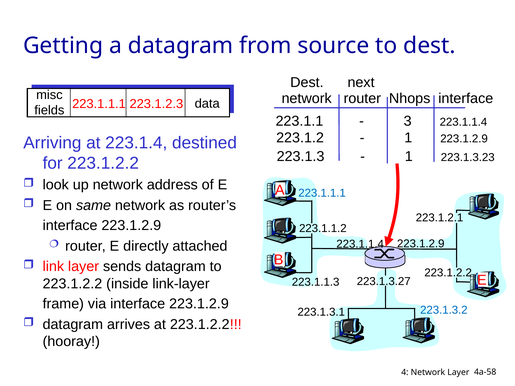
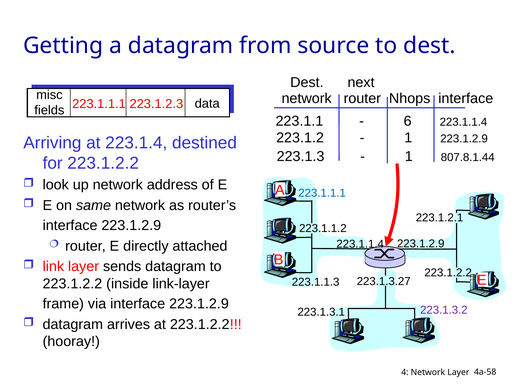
3: 3 -> 6 (408, 121)
223.1.3.23: 223.1.3.23 -> 807.8.1.44 (468, 157)
223.1.3.2 colour: blue -> purple (444, 310)
